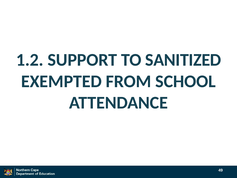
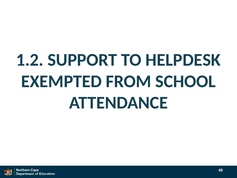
SANITIZED: SANITIZED -> HELPDESK (183, 60)
